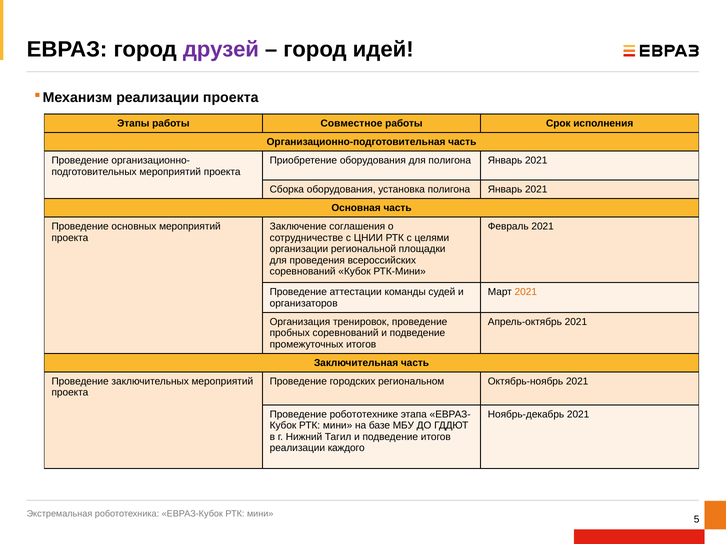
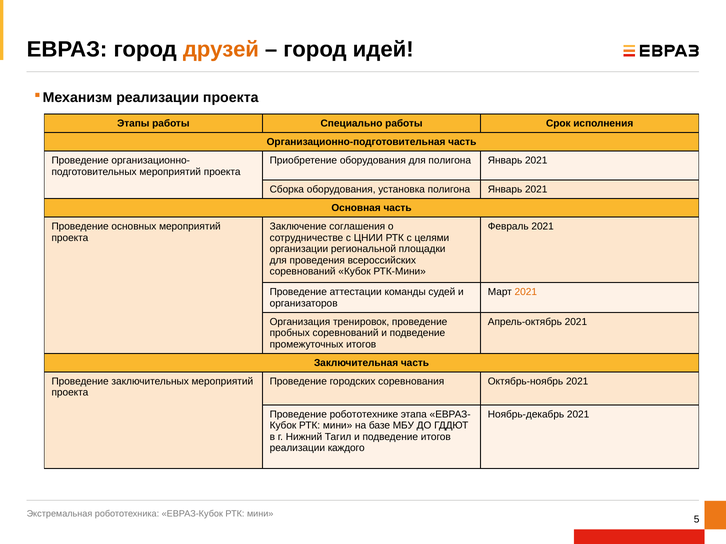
друзей colour: purple -> orange (221, 50)
Совместное: Совместное -> Специально (352, 123)
региональном: региональном -> соревнования (411, 382)
